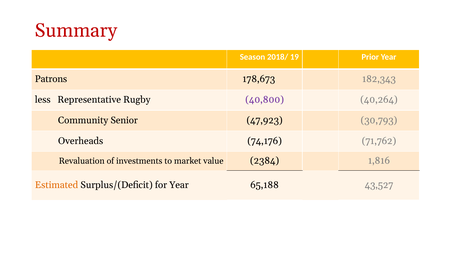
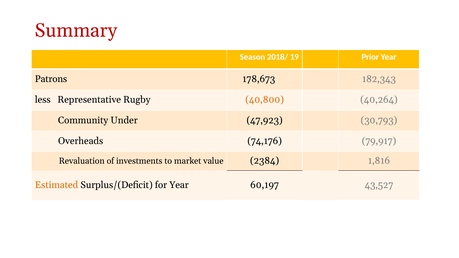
40,800 colour: purple -> orange (265, 100)
Senior: Senior -> Under (124, 120)
71,762: 71,762 -> 79,917 (379, 141)
65,188: 65,188 -> 60,197 (265, 185)
